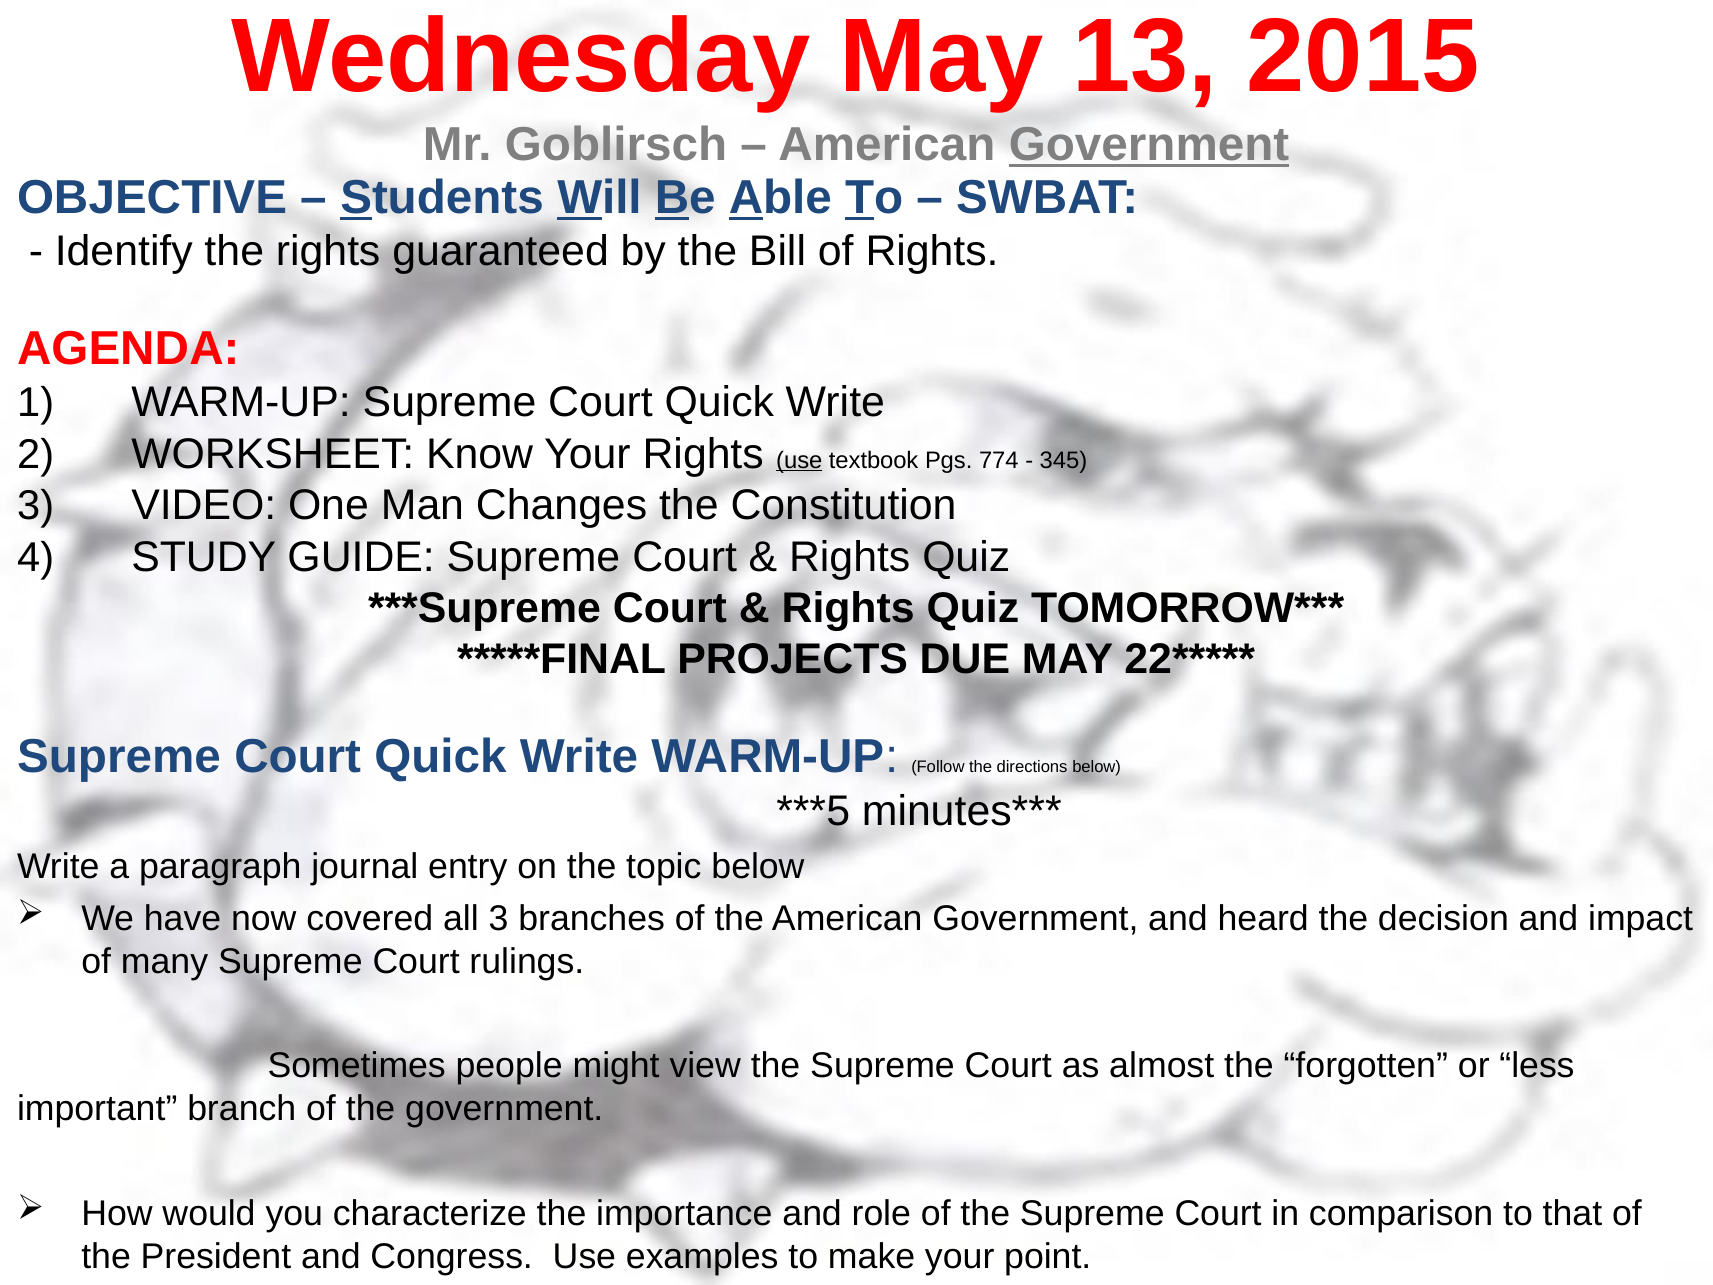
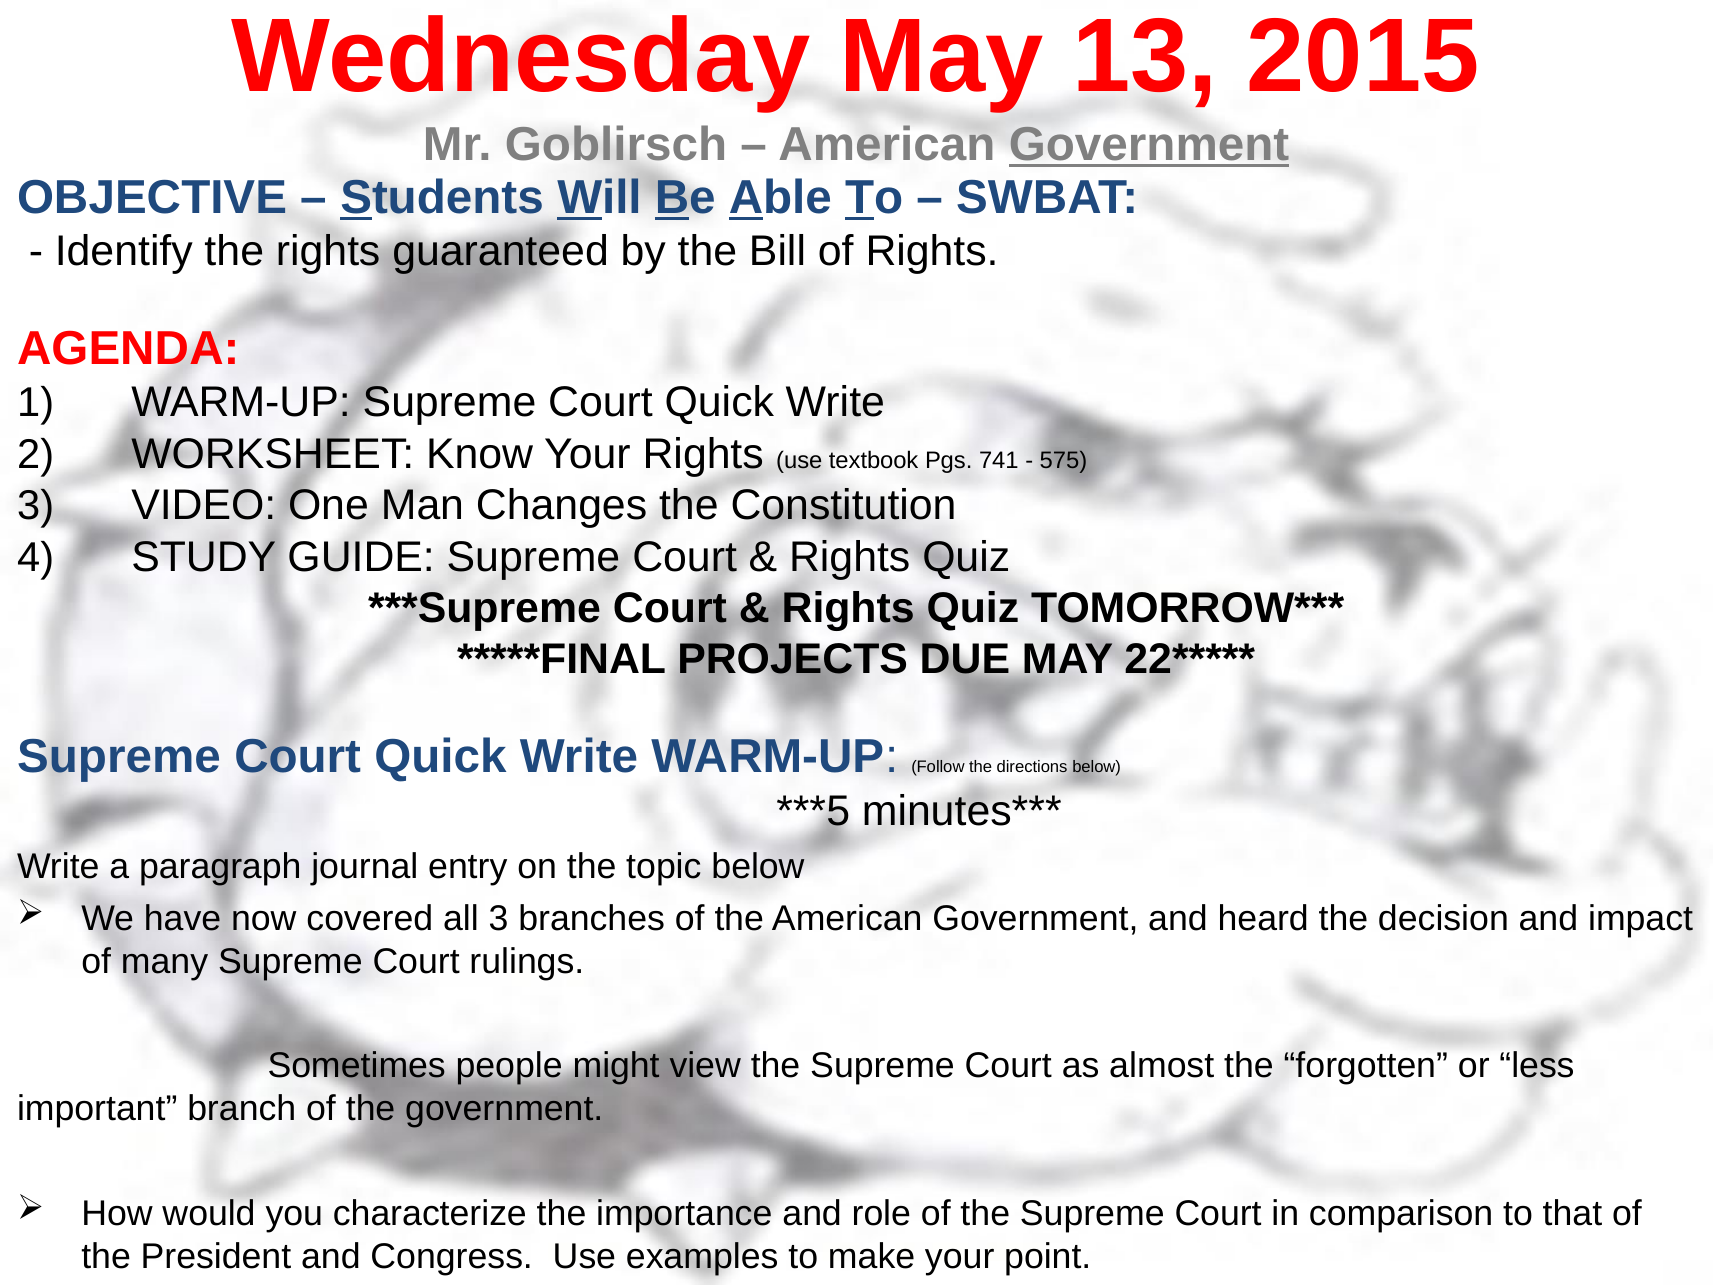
use underline: present -> none (799, 460)
774: 774 -> 741 (999, 460)
345: 345 -> 575 (1063, 460)
